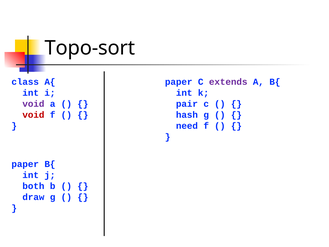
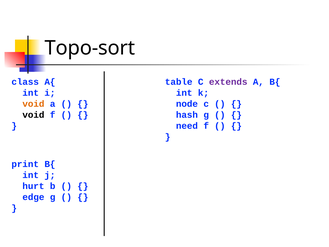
paper: paper -> table (179, 82)
pair: pair -> node (187, 104)
void colour: purple -> orange (33, 104)
void colour: red -> black (33, 115)
paper: paper -> print (25, 164)
both: both -> hurt (33, 186)
draw: draw -> edge (33, 197)
